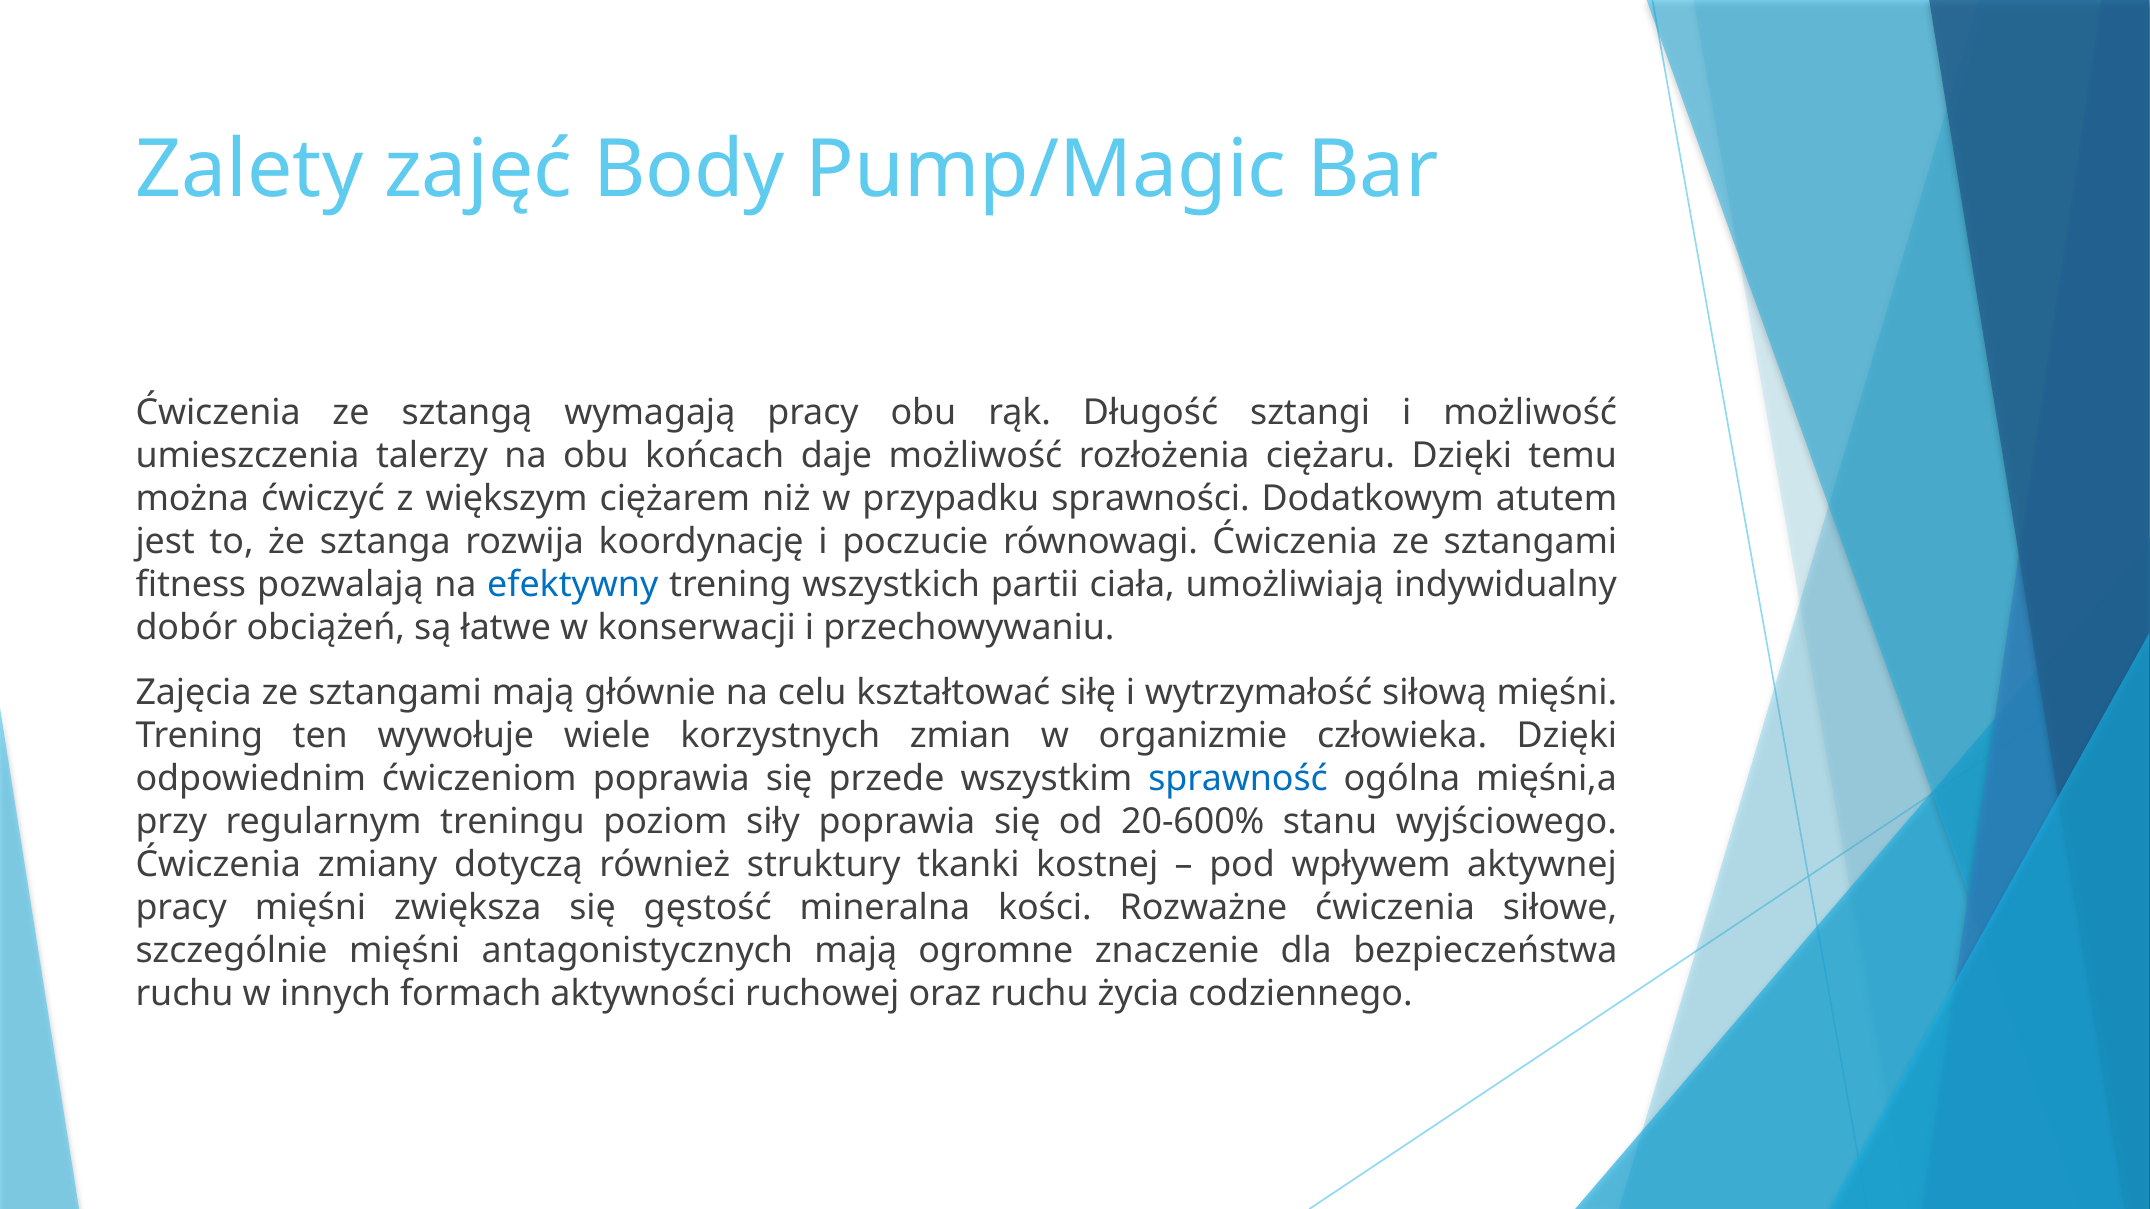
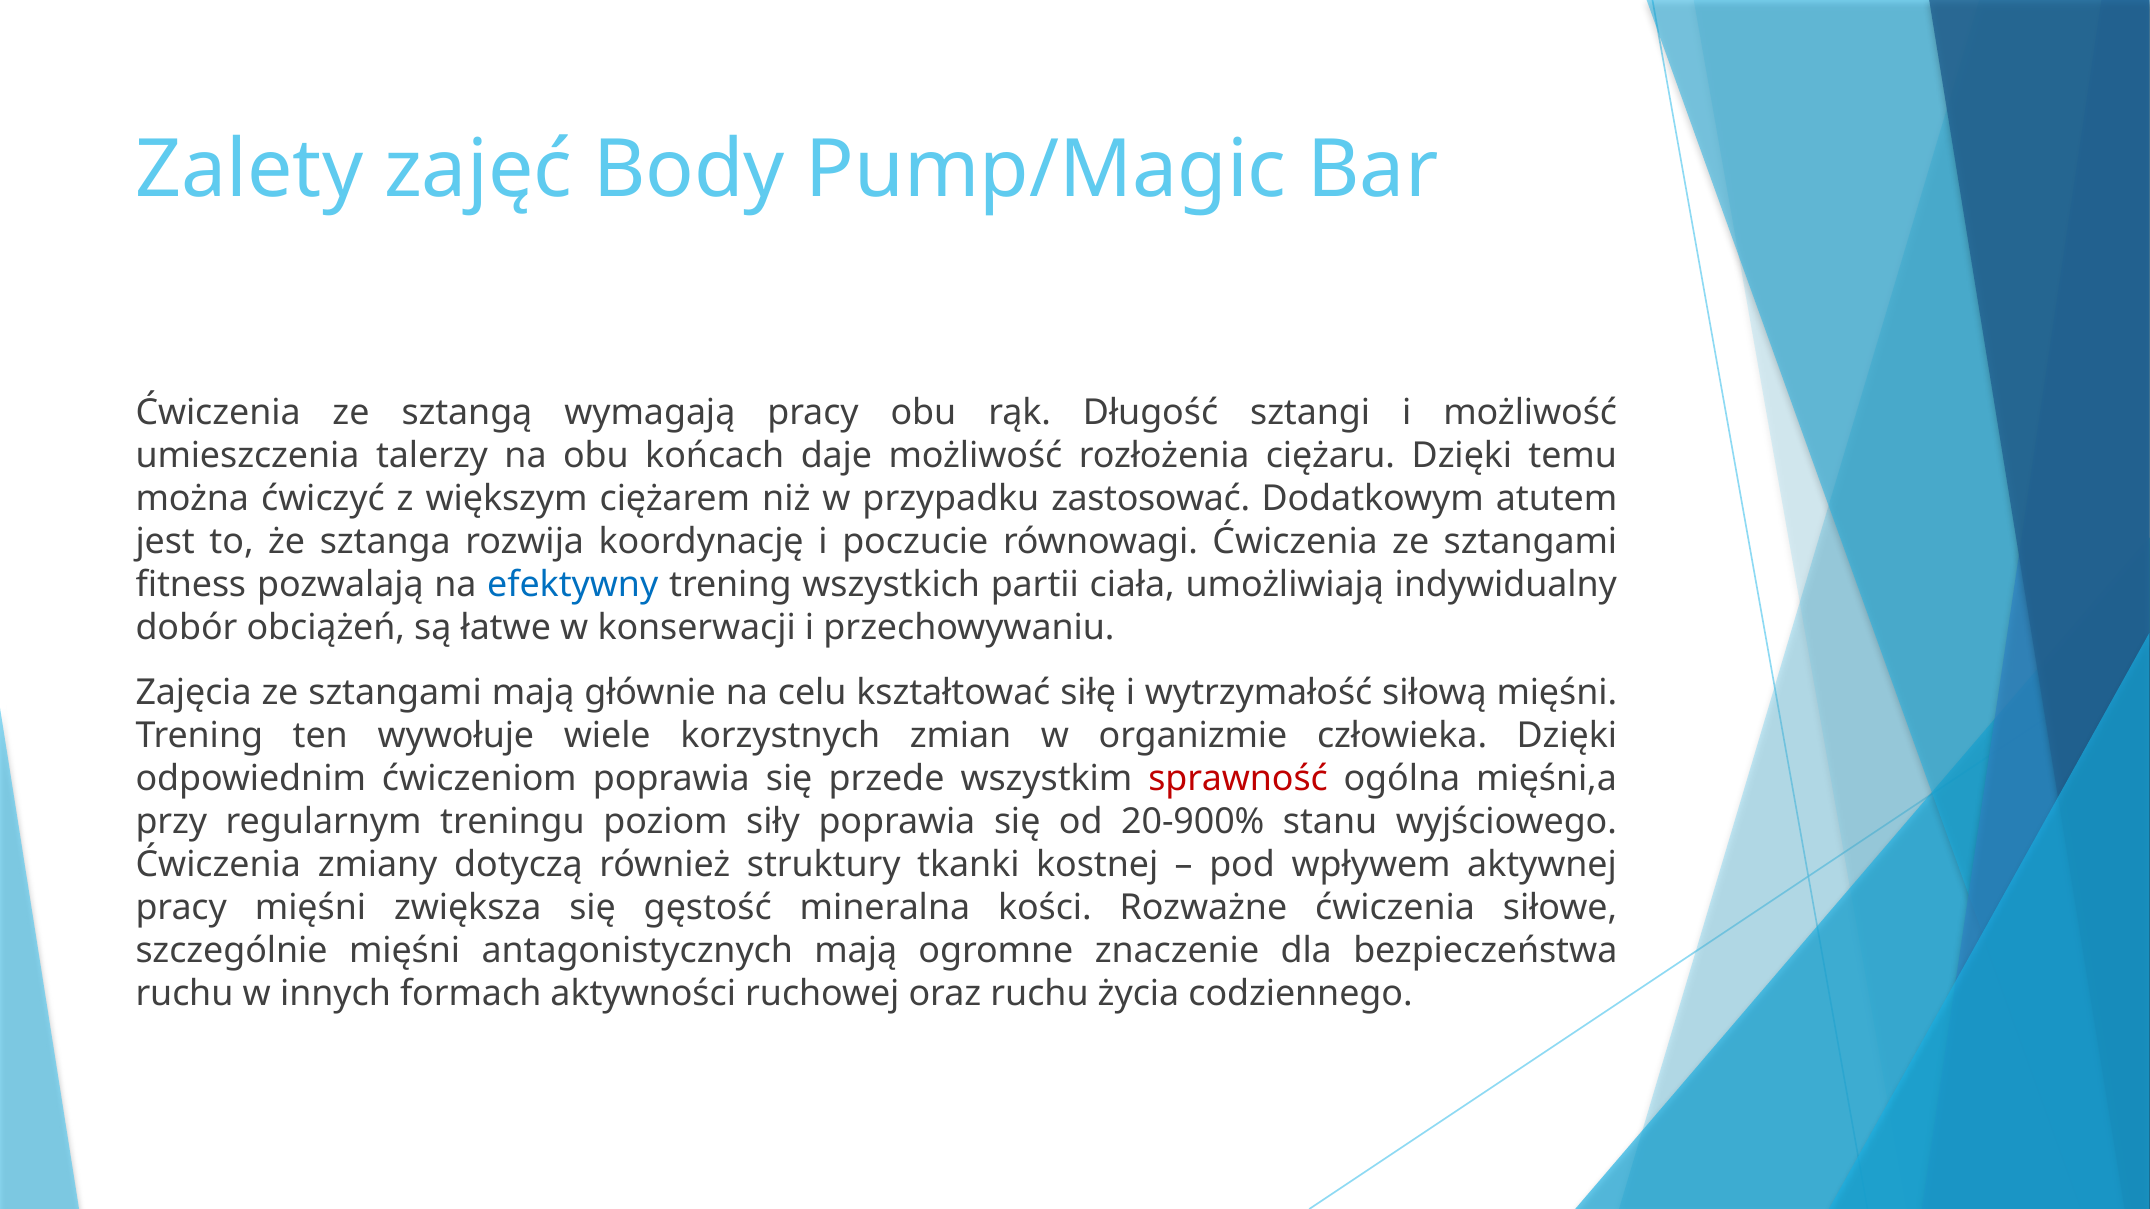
sprawności: sprawności -> zastosować (1151, 499)
sprawność colour: blue -> red (1238, 779)
20-600%: 20-600% -> 20-900% (1193, 822)
